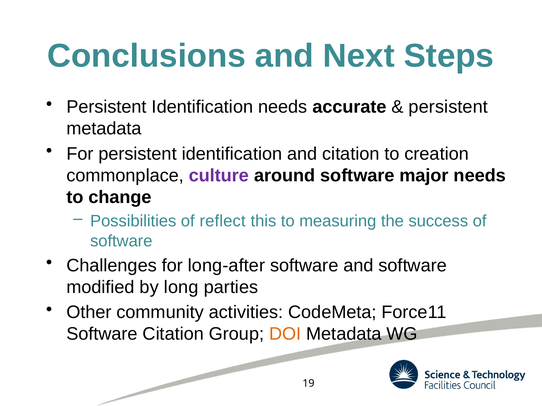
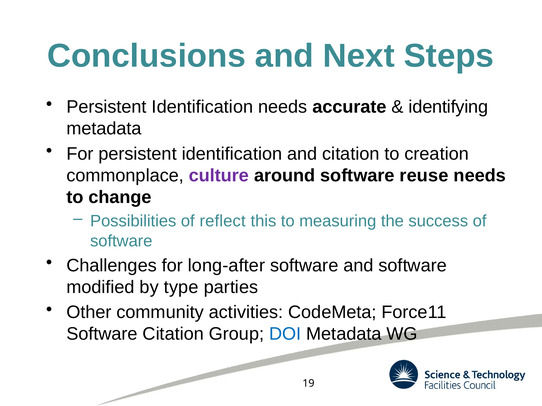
persistent: persistent -> identifying (448, 107)
major: major -> reuse (424, 176)
long: long -> type (181, 287)
DOI colour: orange -> blue (285, 334)
